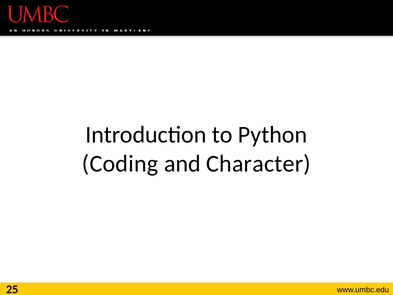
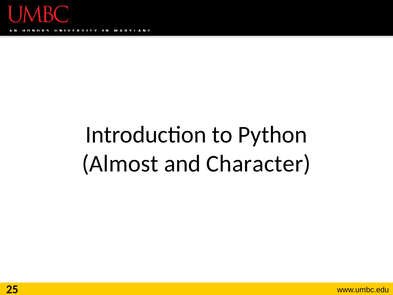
Coding: Coding -> Almost (120, 163)
